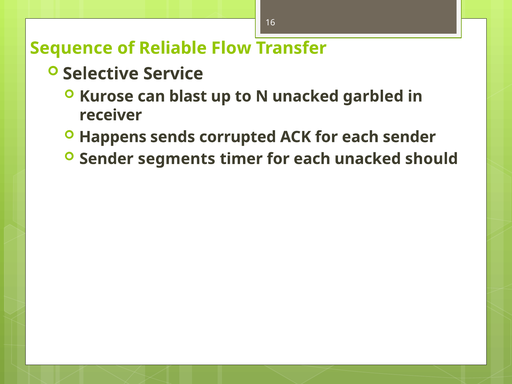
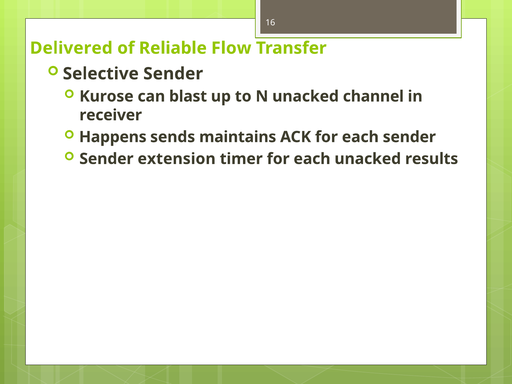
Sequence: Sequence -> Delivered (71, 48)
Selective Service: Service -> Sender (173, 74)
garbled: garbled -> channel (373, 96)
corrupted: corrupted -> maintains (238, 137)
segments: segments -> extension (177, 159)
should: should -> results (432, 159)
